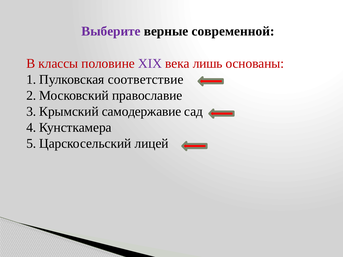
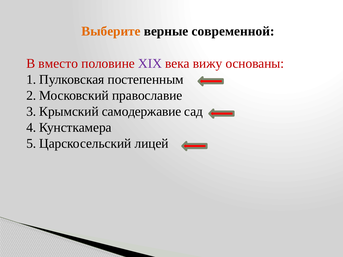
Выберите colour: purple -> orange (111, 31)
классы: классы -> вместо (58, 64)
лишь: лишь -> вижу (208, 64)
соответствие: соответствие -> постепенным (146, 80)
